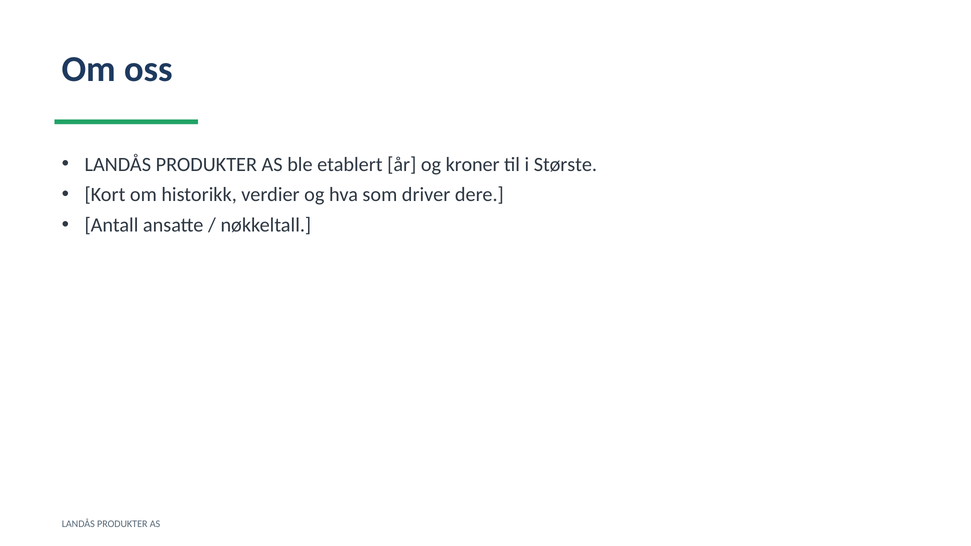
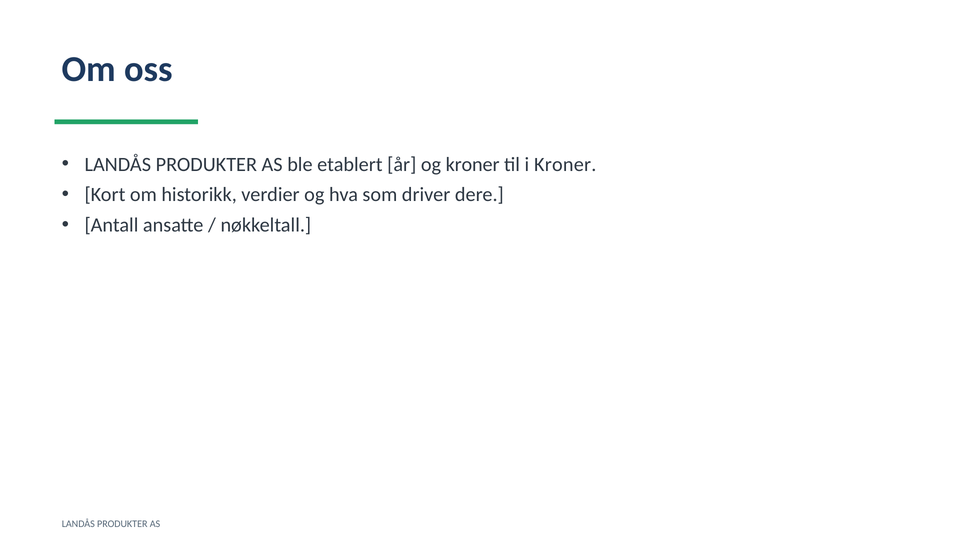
i Største: Største -> Kroner (565, 164)
